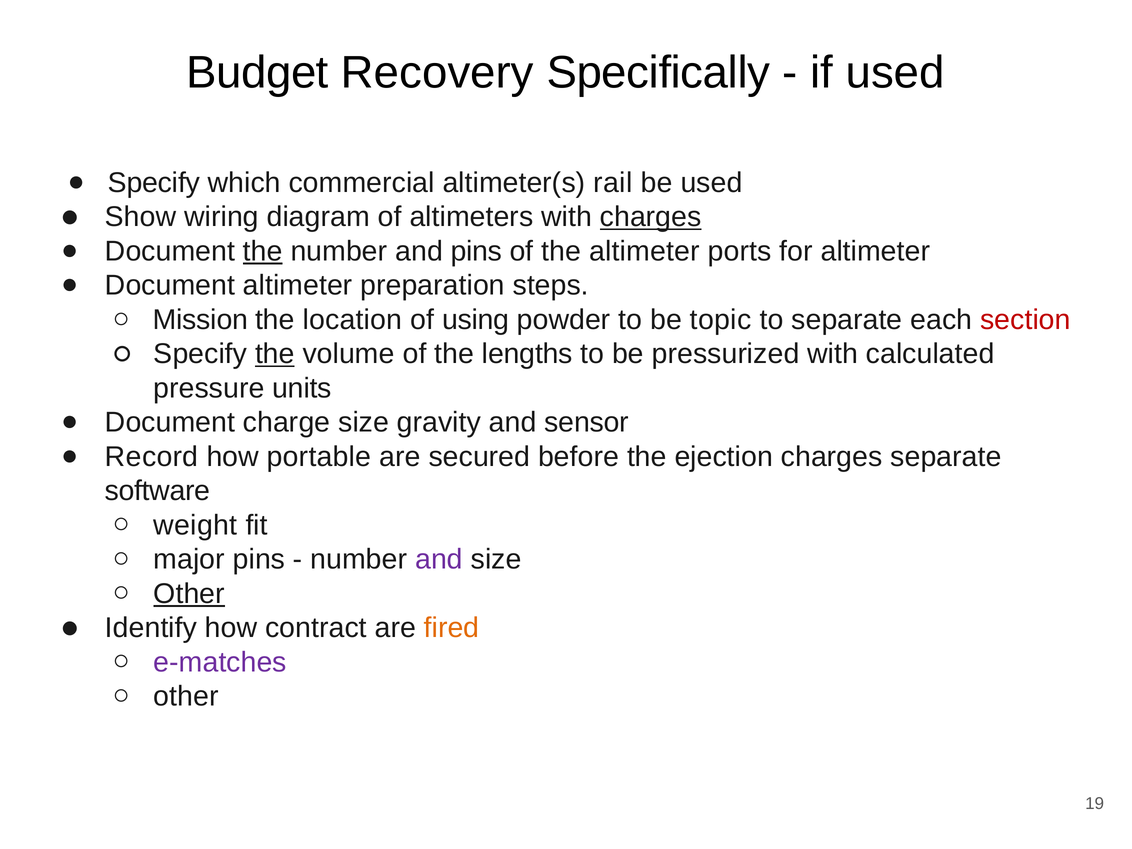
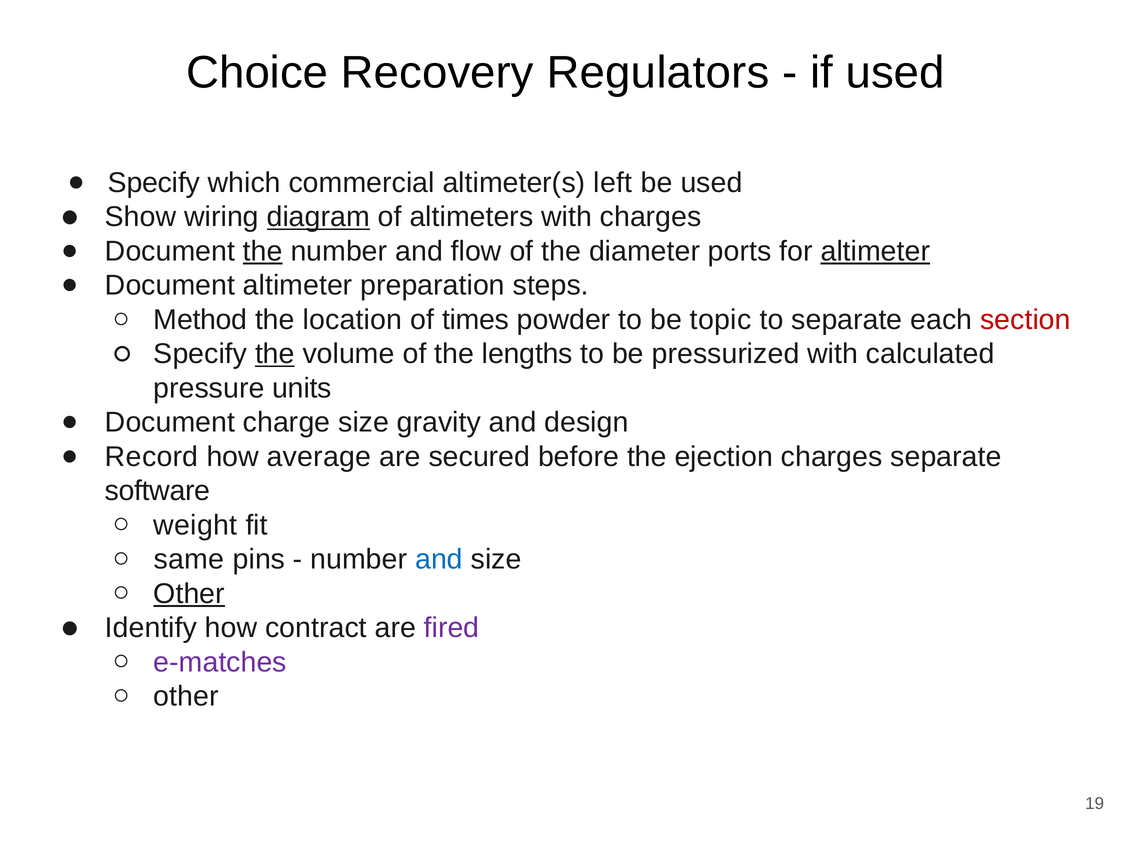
Budget: Budget -> Choice (257, 73)
Specifically: Specifically -> Regulators (658, 73)
rail: rail -> left (613, 183)
diagram underline: none -> present (318, 217)
charges underline: present -> none (651, 217)
and pins: pins -> flow (476, 251)
the altimeter: altimeter -> diameter (645, 251)
altimeter underline: none -> present (875, 251)
Mission: Mission -> Method (200, 320)
using: using -> times (476, 320)
sensor: sensor -> design (587, 422)
portable: portable -> average (319, 457)
major: major -> same (189, 559)
and colour: purple -> blue (439, 559)
fired colour: orange -> purple (452, 628)
